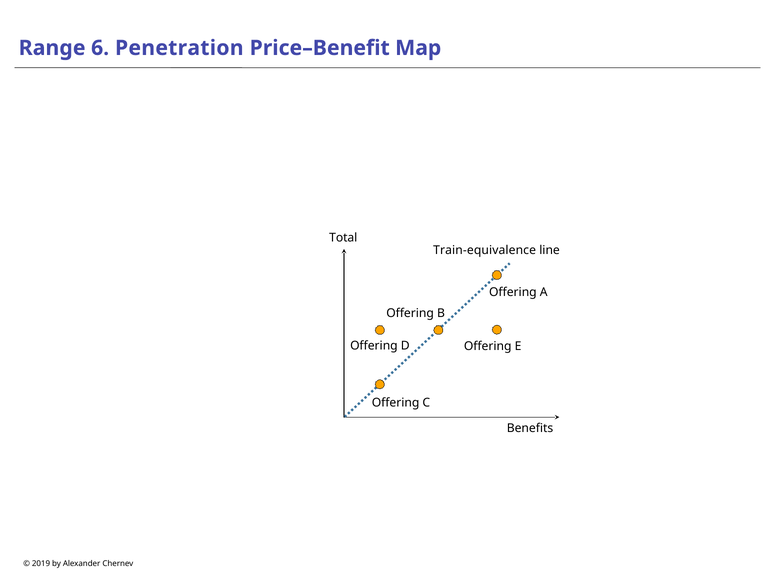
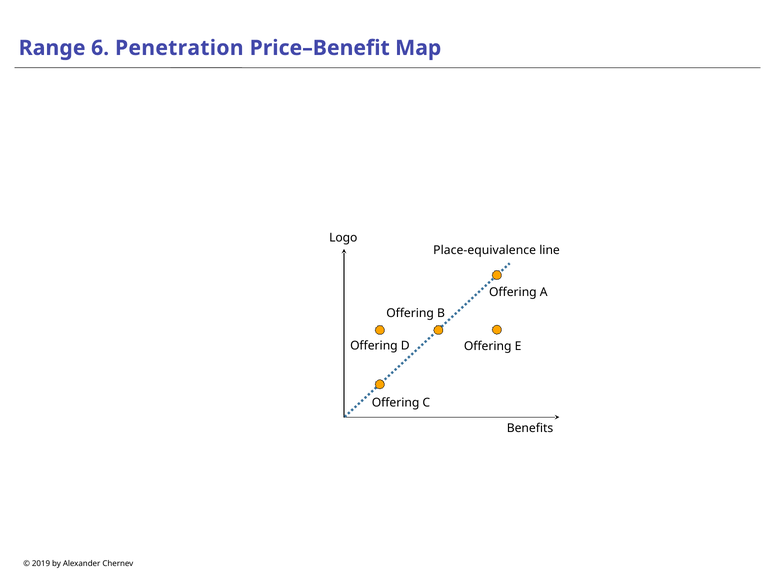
Total: Total -> Logo (343, 238)
Train-equivalence: Train-equivalence -> Place-equivalence (485, 250)
